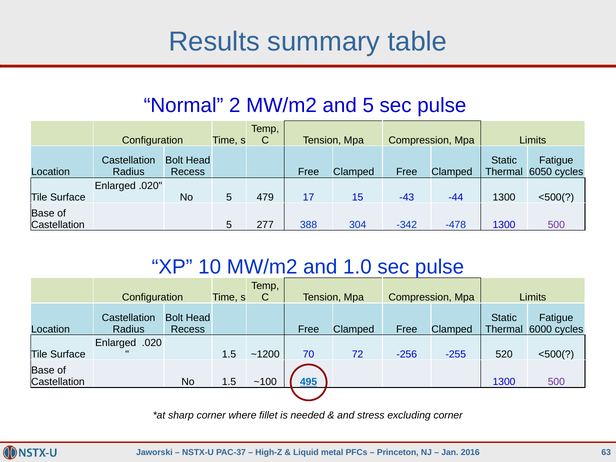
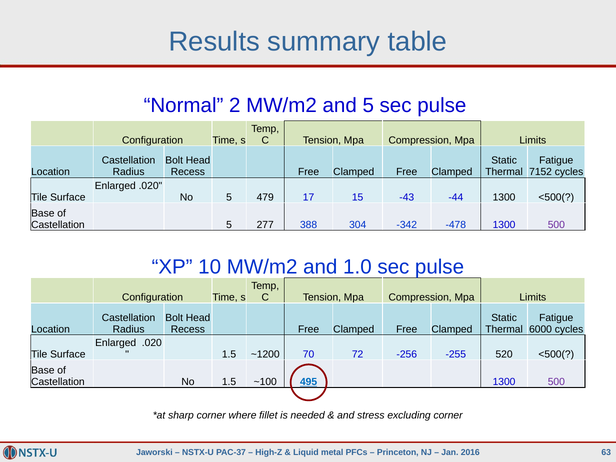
6050: 6050 -> 7152 (541, 172)
